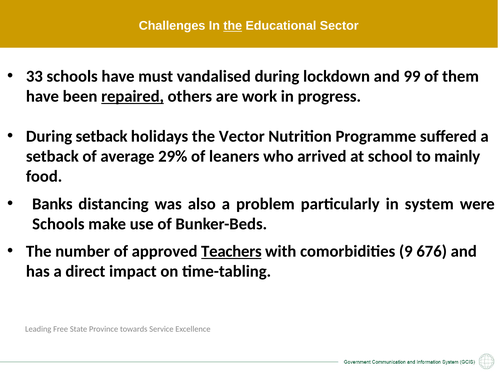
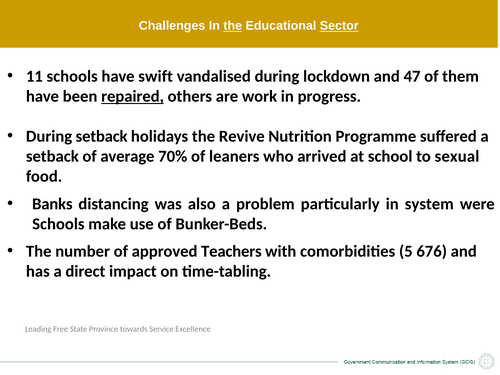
Sector underline: none -> present (339, 26)
33: 33 -> 11 (34, 76)
must: must -> swift (156, 76)
99: 99 -> 47 (412, 76)
Vector: Vector -> Revive (242, 136)
29%: 29% -> 70% (173, 156)
mainly: mainly -> sexual (457, 156)
Teachers underline: present -> none (231, 251)
9: 9 -> 5 (406, 251)
